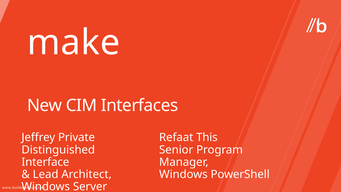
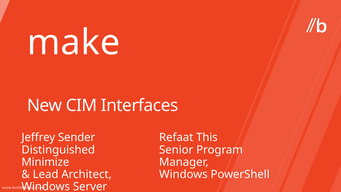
Private: Private -> Sender (77, 137)
Interface: Interface -> Minimize (45, 162)
